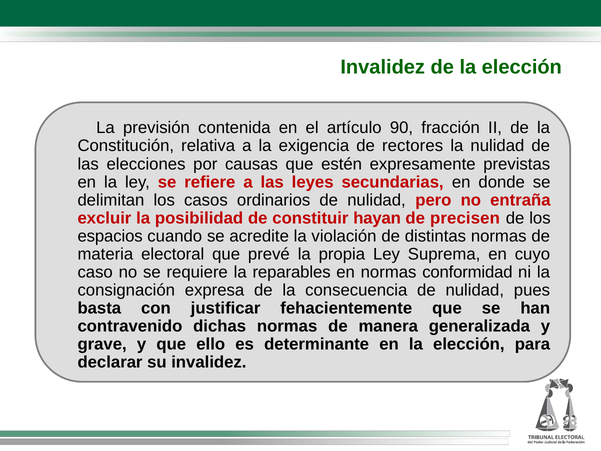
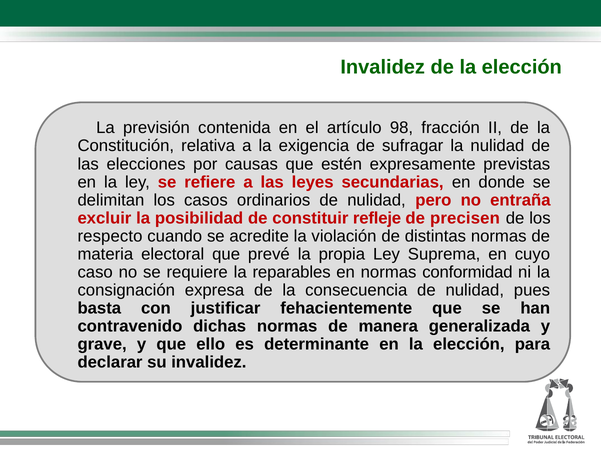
90: 90 -> 98 (402, 128)
rectores: rectores -> sufragar (413, 146)
hayan: hayan -> refleje (377, 218)
espacios: espacios -> respecto (110, 236)
